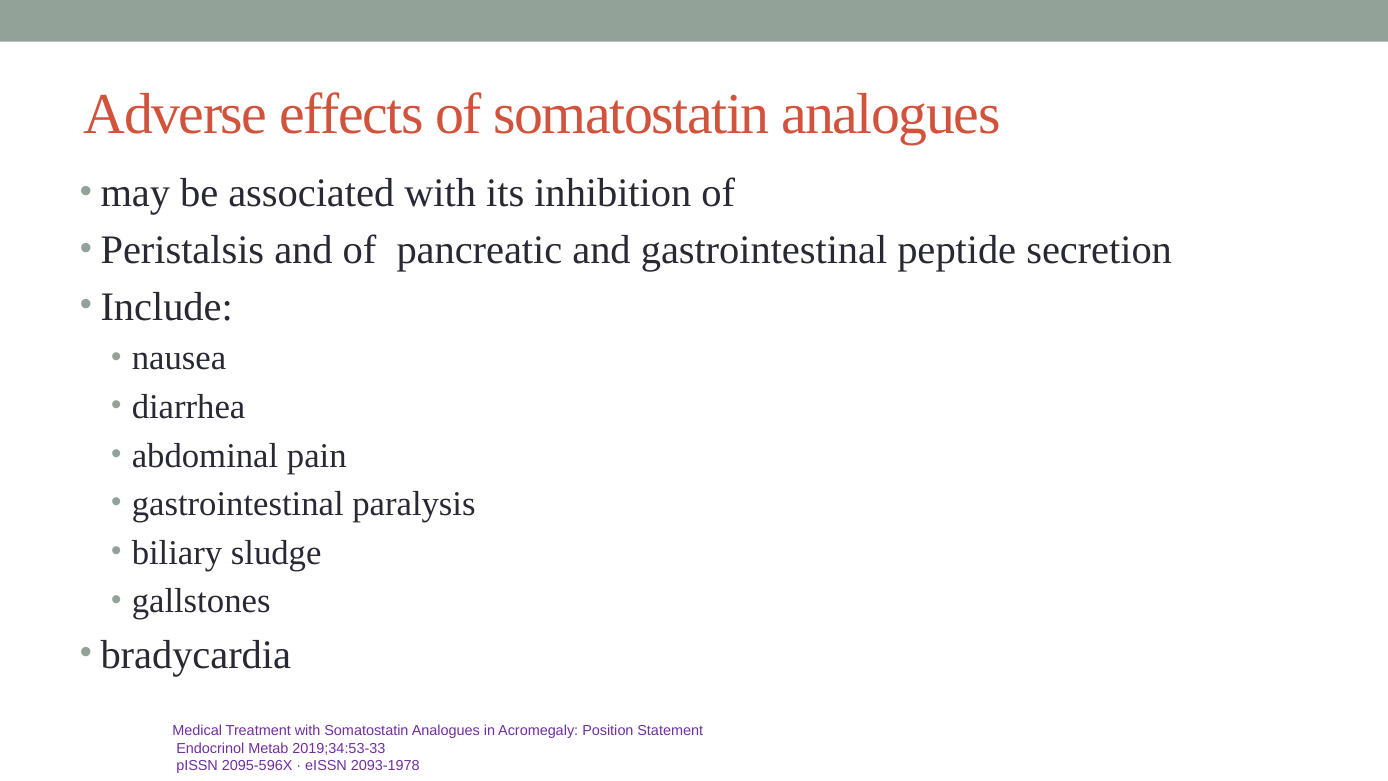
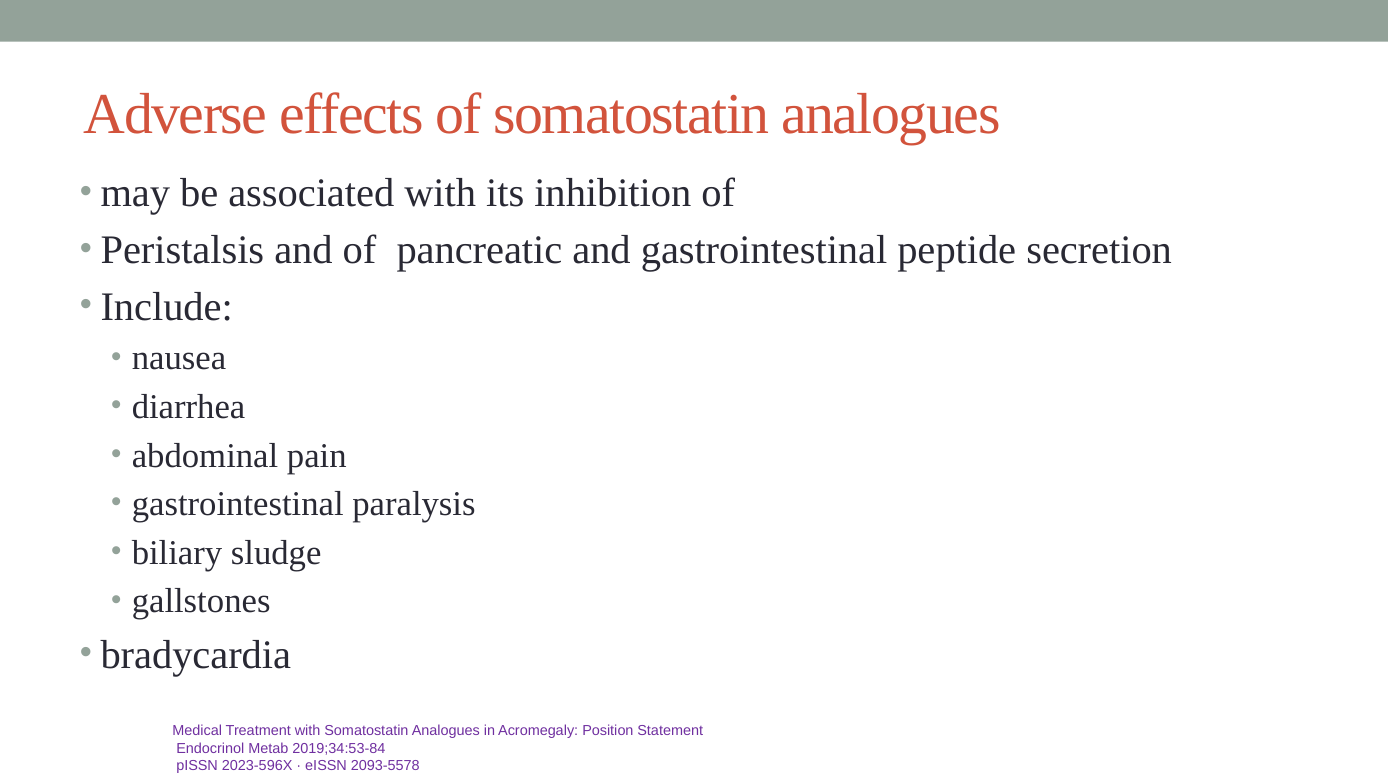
2019;34:53-33: 2019;34:53-33 -> 2019;34:53-84 (339, 748)
2095-596X: 2095-596X -> 2023-596X (257, 766)
2093-1978: 2093-1978 -> 2093-5578 (385, 766)
